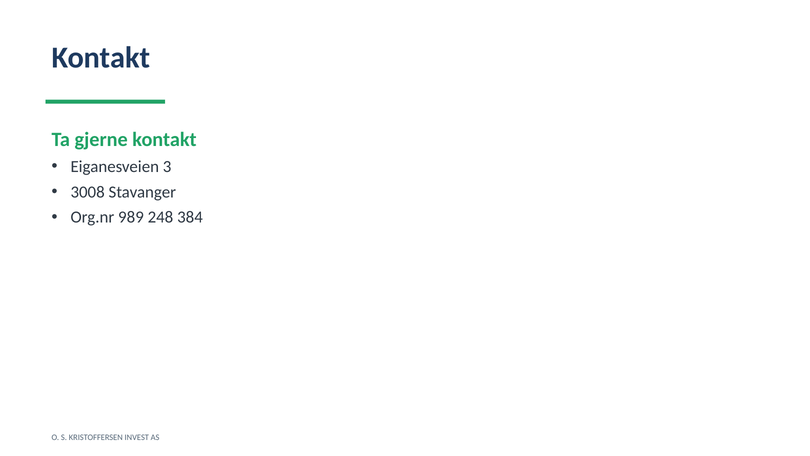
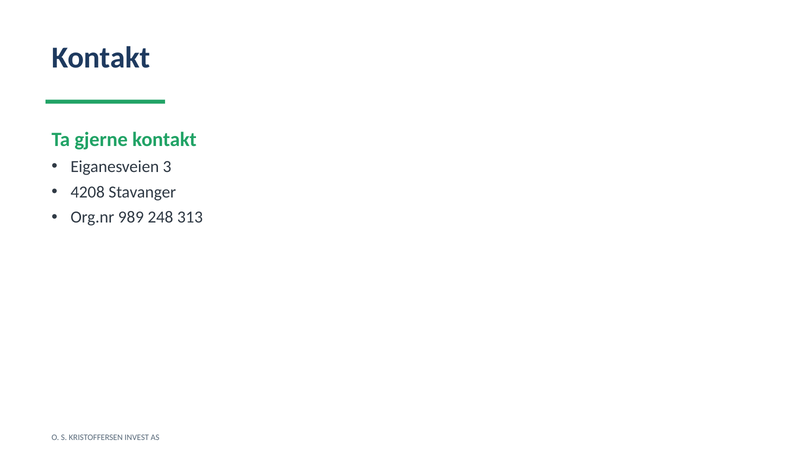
3008: 3008 -> 4208 (88, 192)
384: 384 -> 313 (190, 217)
